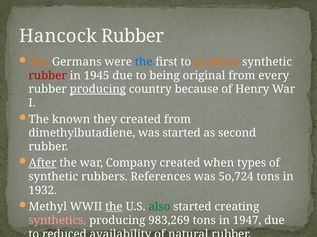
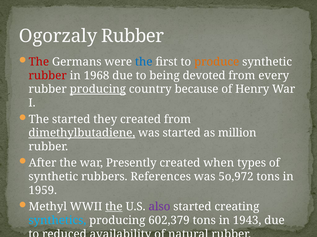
Hancock: Hancock -> Ogorzaly (58, 36)
The colour: orange -> red (39, 62)
1945: 1945 -> 1968 (97, 76)
original: original -> devoted (204, 76)
The known: known -> started (71, 120)
dimethylbutadiene underline: none -> present (82, 133)
second: second -> million (237, 133)
After underline: present -> none (43, 163)
Company: Company -> Presently (131, 163)
5o,724: 5o,724 -> 5o,972 (236, 177)
1932: 1932 -> 1959 (43, 191)
also colour: green -> purple (159, 207)
synthetics colour: pink -> light blue (57, 221)
983,269: 983,269 -> 602,379 (169, 221)
1947: 1947 -> 1943 (247, 221)
